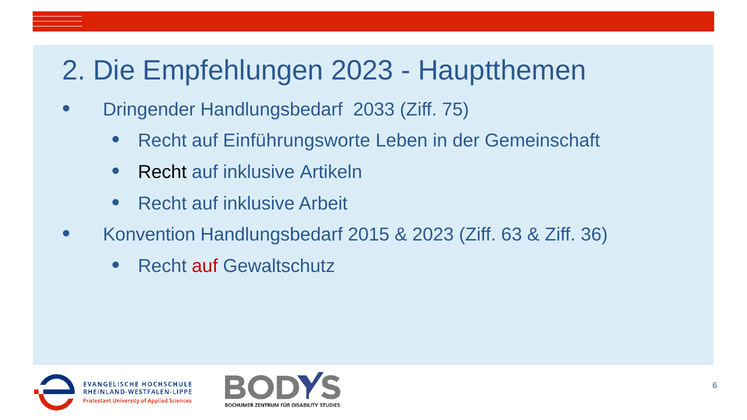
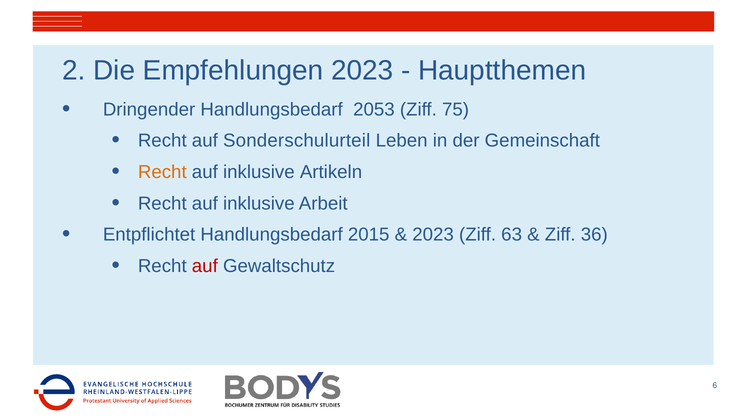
2033: 2033 -> 2053 (374, 109)
Einführungsworte: Einführungsworte -> Sonderschulurteil (297, 141)
Recht colour: black -> orange (162, 172)
Konvention: Konvention -> Entpflichtet (149, 235)
